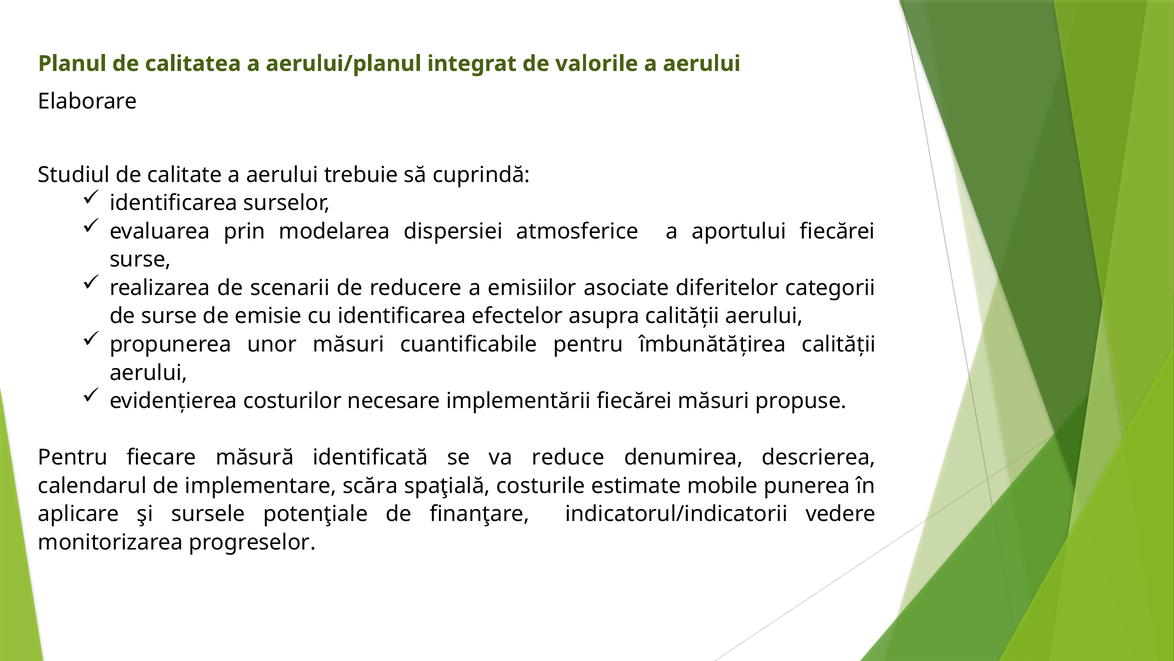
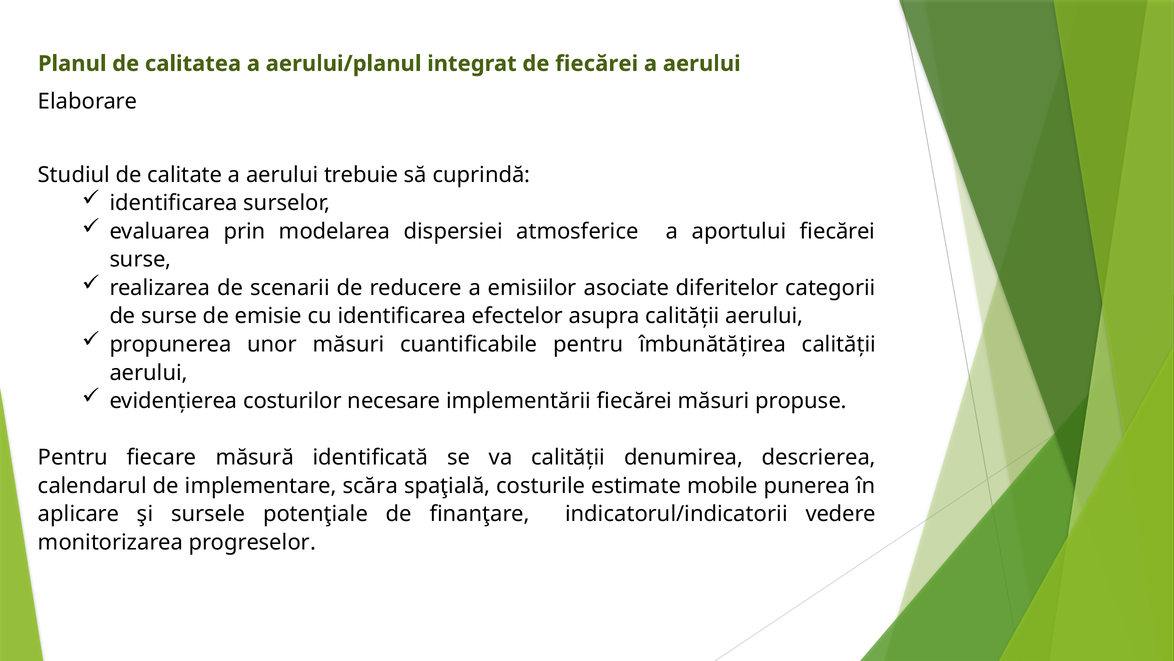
de valorile: valorile -> fiecărei (597, 64)
va reduce: reduce -> calității (568, 457)
